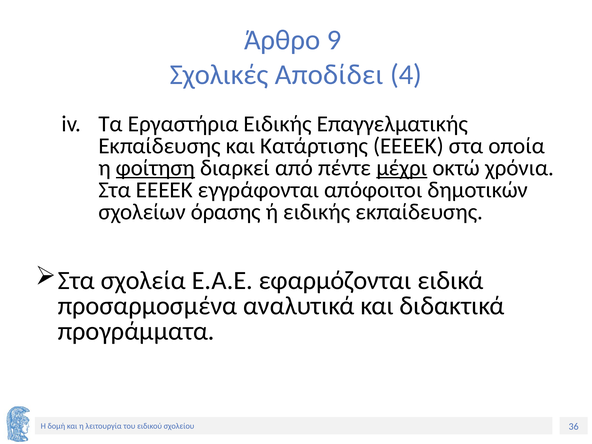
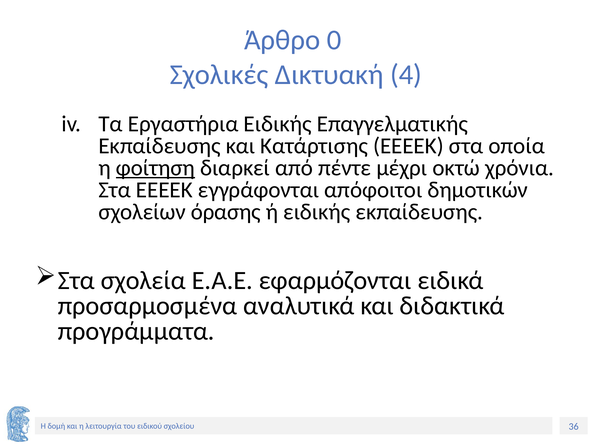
9: 9 -> 0 (334, 40)
Αποδίδει: Αποδίδει -> Δικτυακή (329, 75)
μέχρι underline: present -> none (402, 168)
